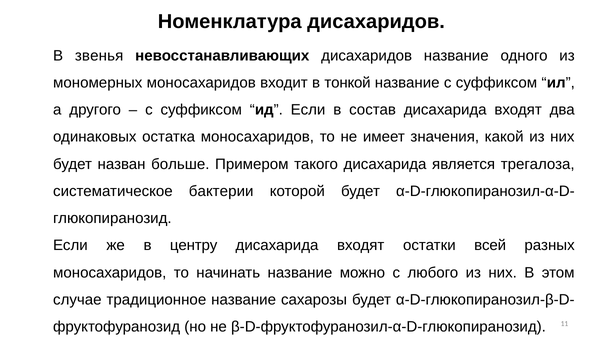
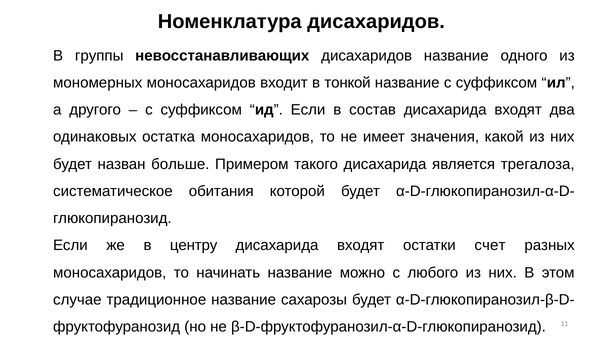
звенья: звенья -> группы (99, 56)
бактерии: бактерии -> обитания (221, 191)
всей: всей -> счет (490, 246)
